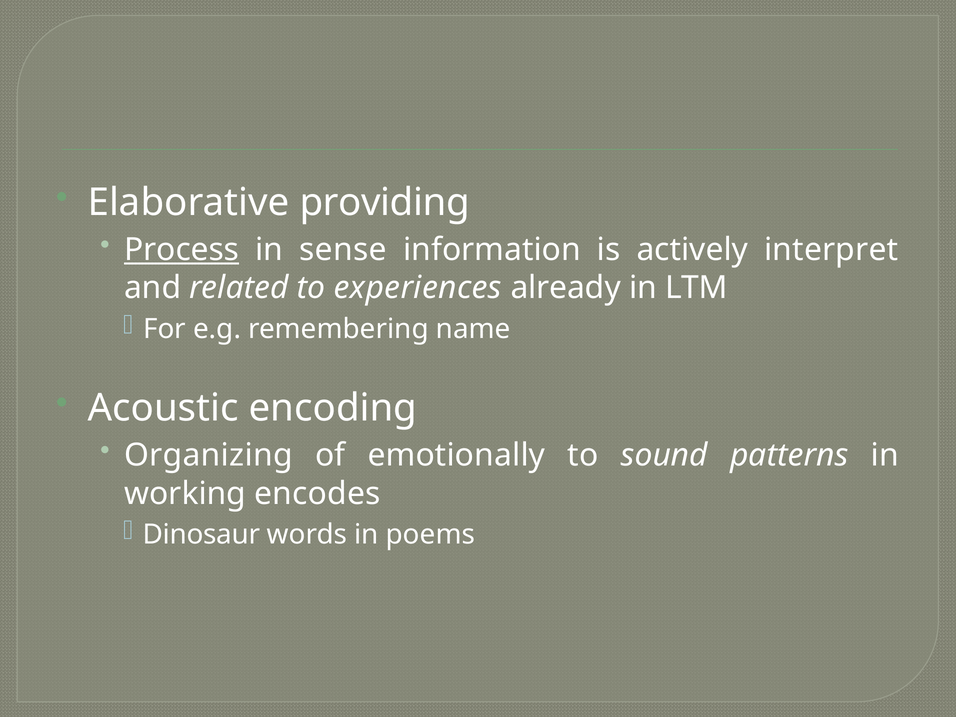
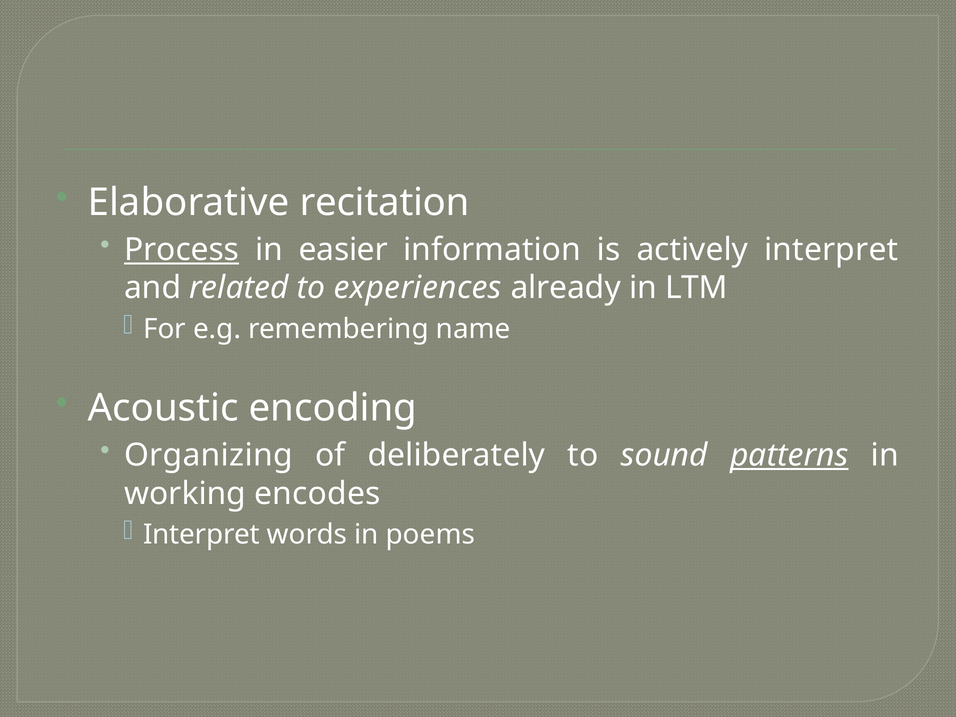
providing: providing -> recitation (385, 203)
sense: sense -> easier (343, 250)
emotionally: emotionally -> deliberately (456, 455)
patterns underline: none -> present (789, 455)
Dinosaur: Dinosaur -> Interpret (202, 534)
